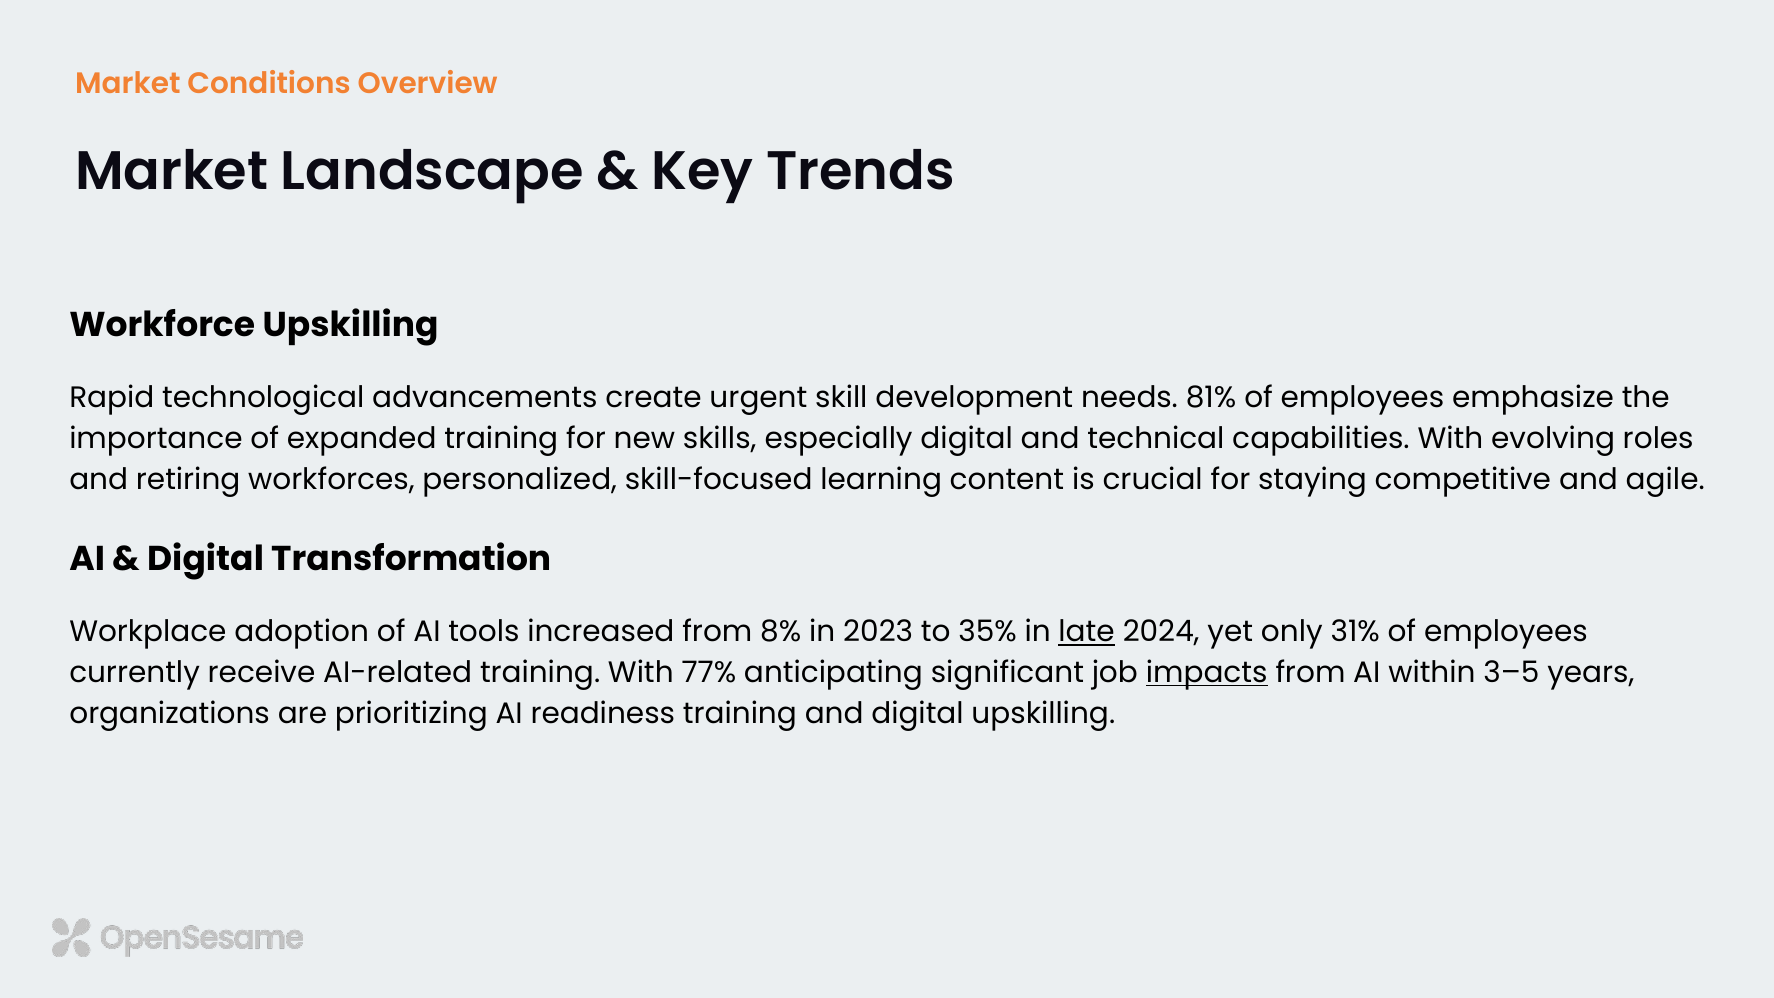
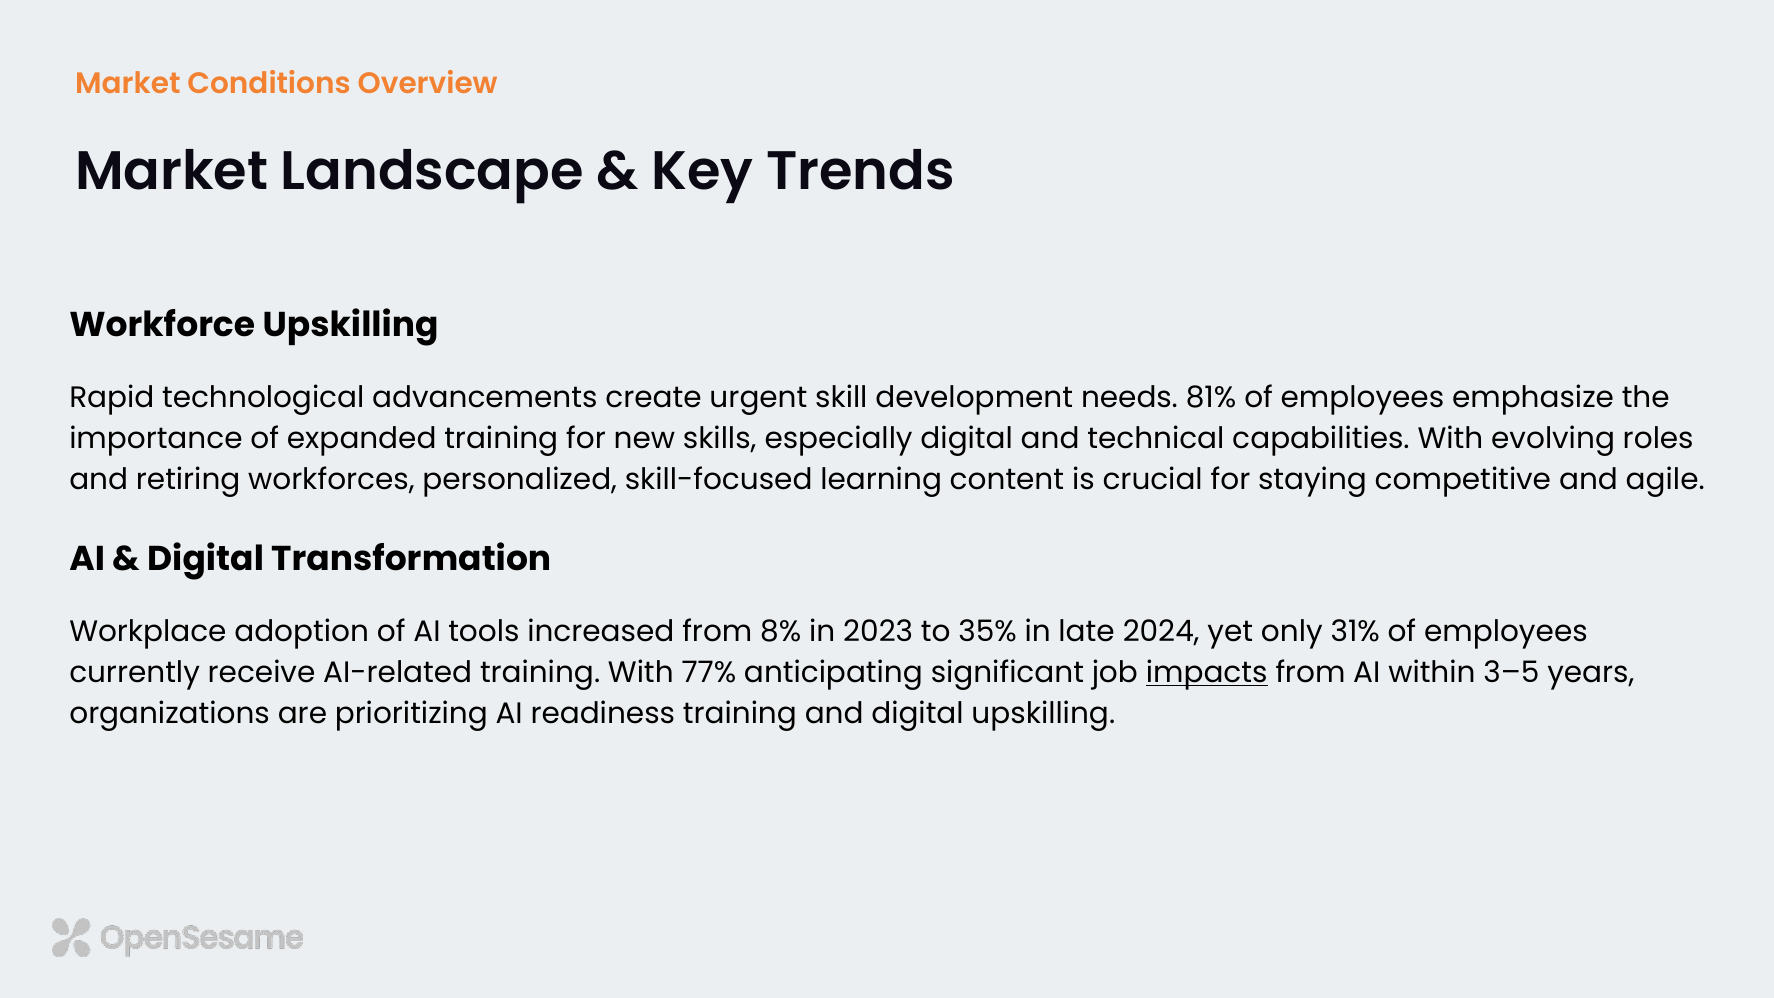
late underline: present -> none (1087, 632)
